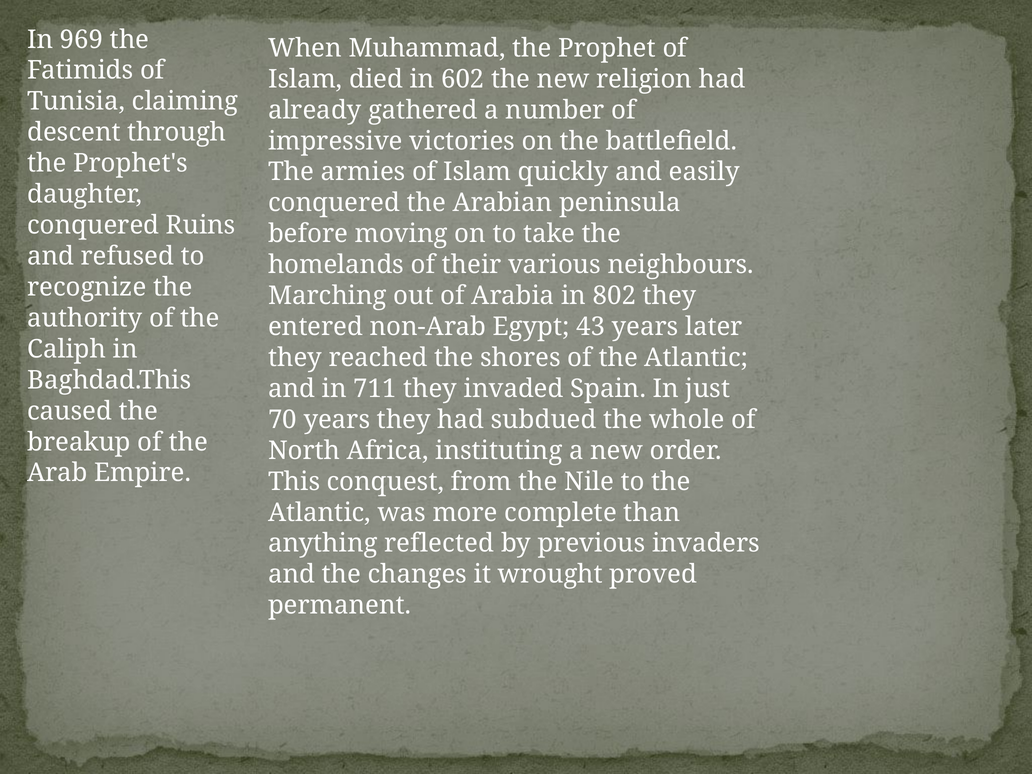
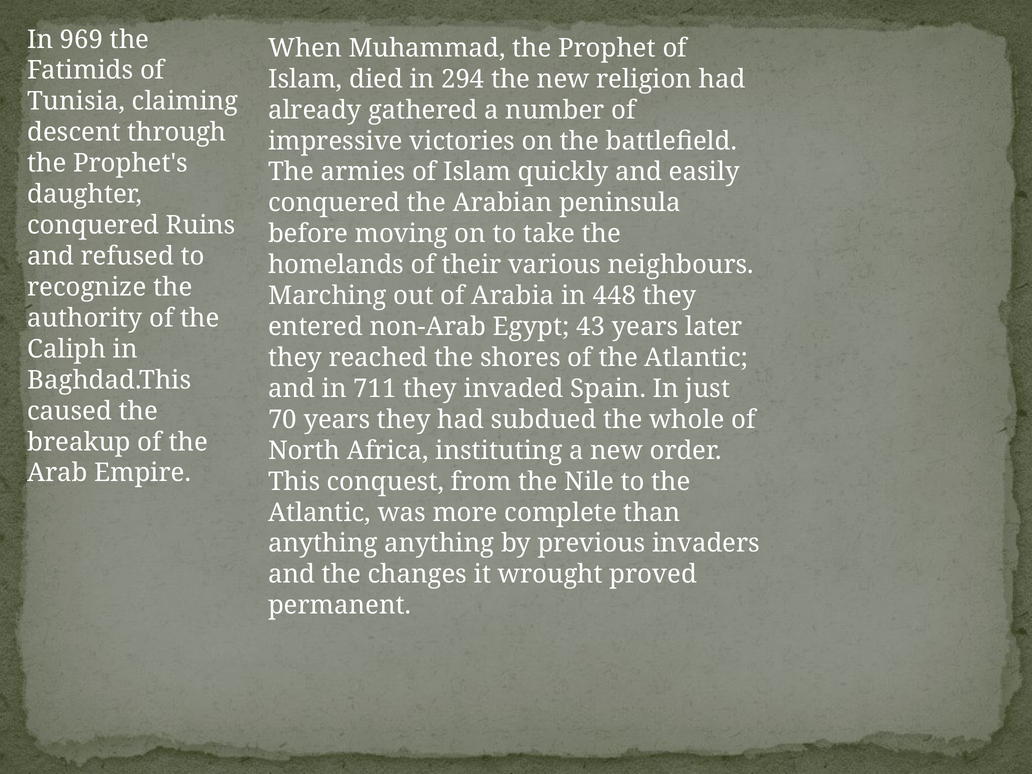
602: 602 -> 294 (463, 79)
802: 802 -> 448 (614, 296)
anything reflected: reflected -> anything (439, 543)
